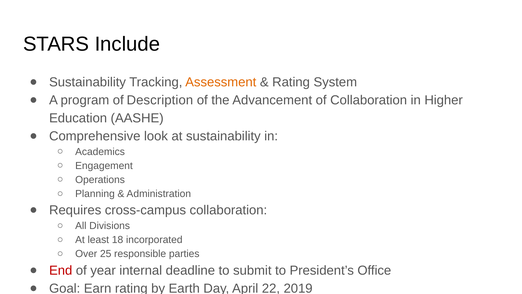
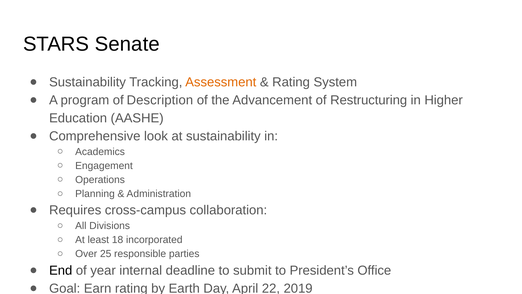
Include: Include -> Senate (127, 44)
of Collaboration: Collaboration -> Restructuring (369, 100)
End colour: red -> black (61, 270)
